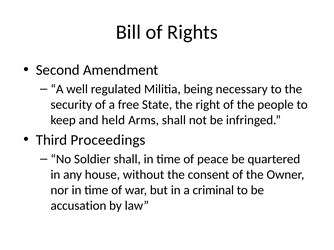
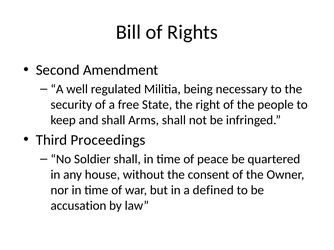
and held: held -> shall (113, 120)
criminal: criminal -> defined (213, 190)
